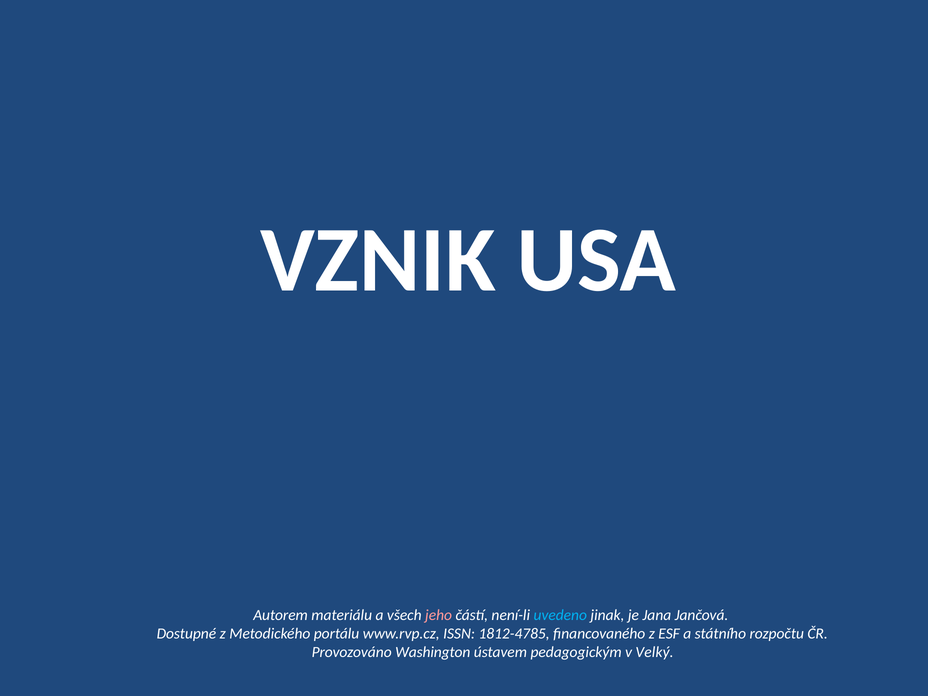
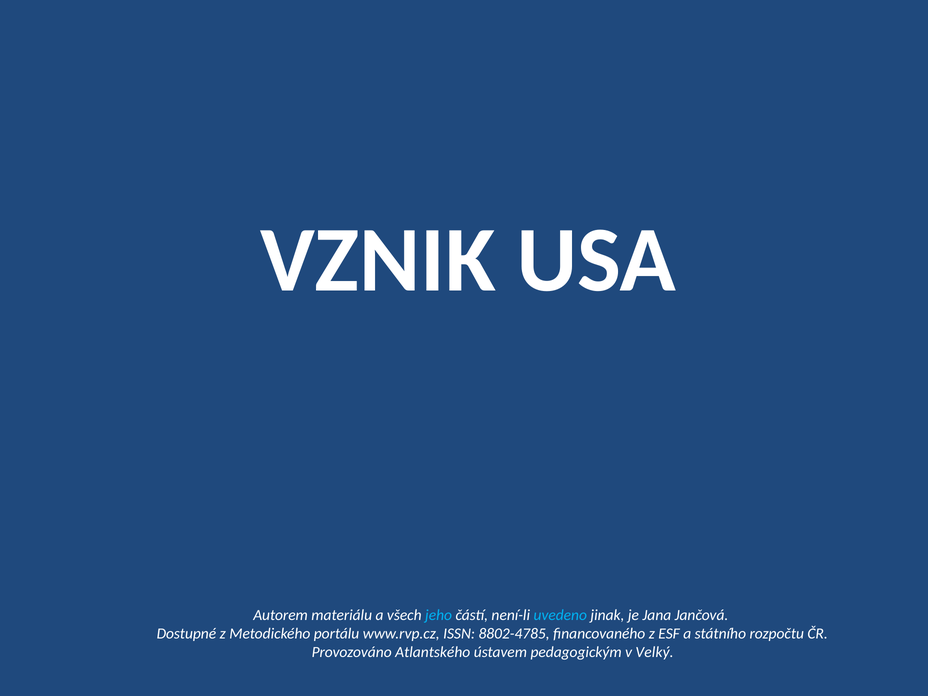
jeho colour: pink -> light blue (439, 615)
1812-4785: 1812-4785 -> 8802-4785 (514, 634)
Washington: Washington -> Atlantského (433, 652)
